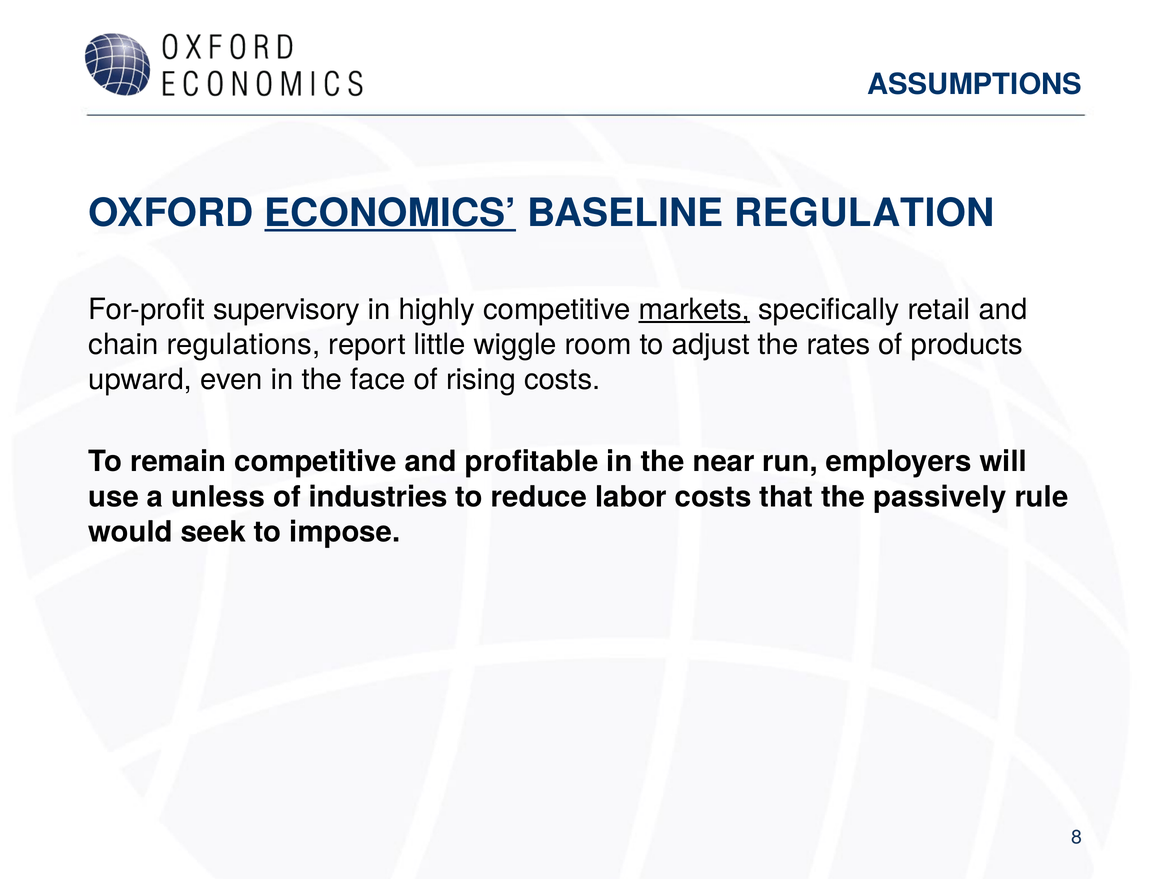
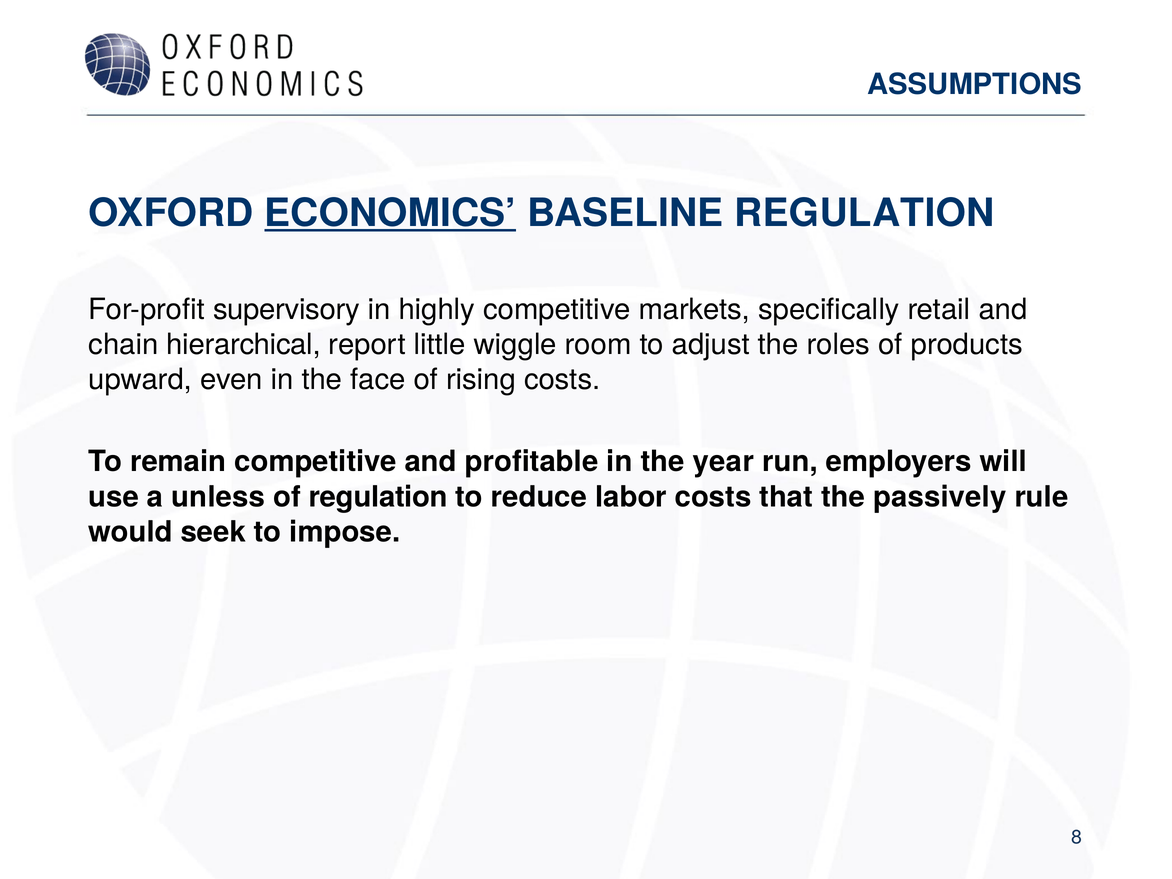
markets underline: present -> none (694, 309)
regulations: regulations -> hierarchical (244, 345)
rates: rates -> roles (838, 345)
near: near -> year (723, 462)
of industries: industries -> regulation (378, 497)
